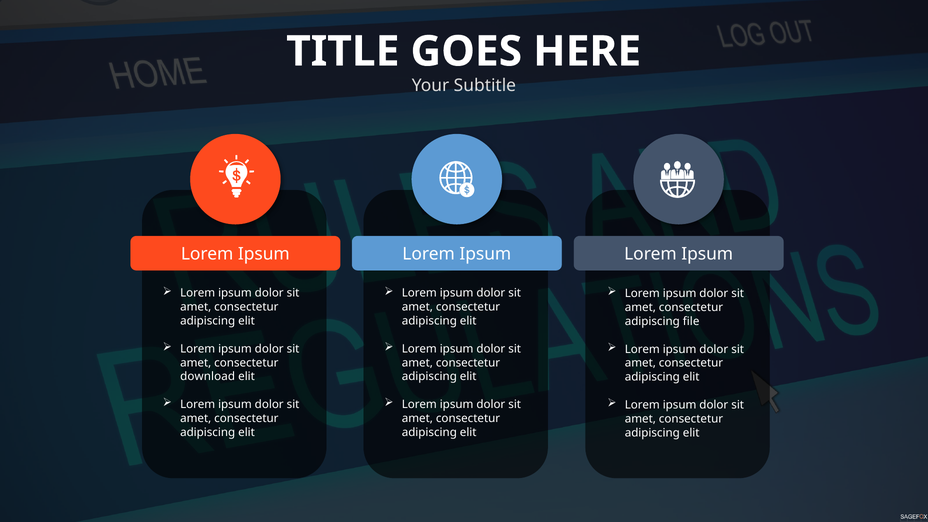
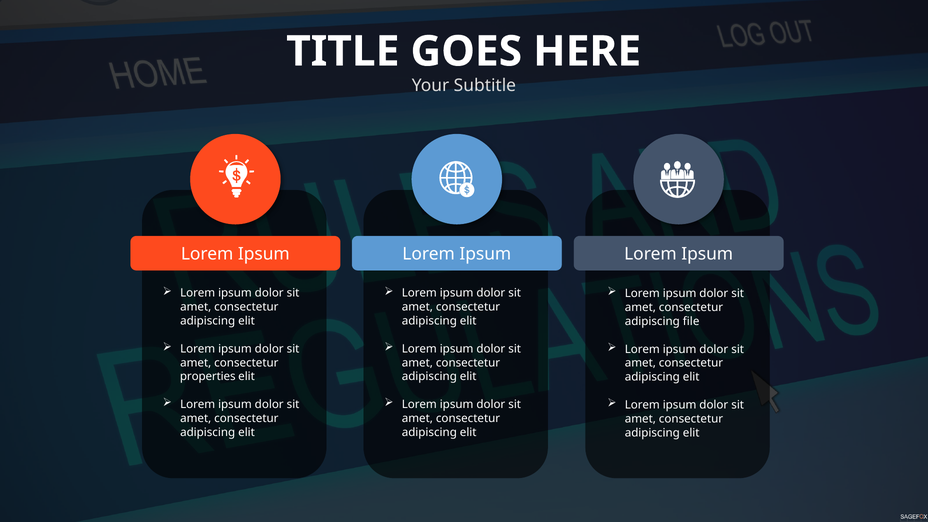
download: download -> properties (208, 377)
